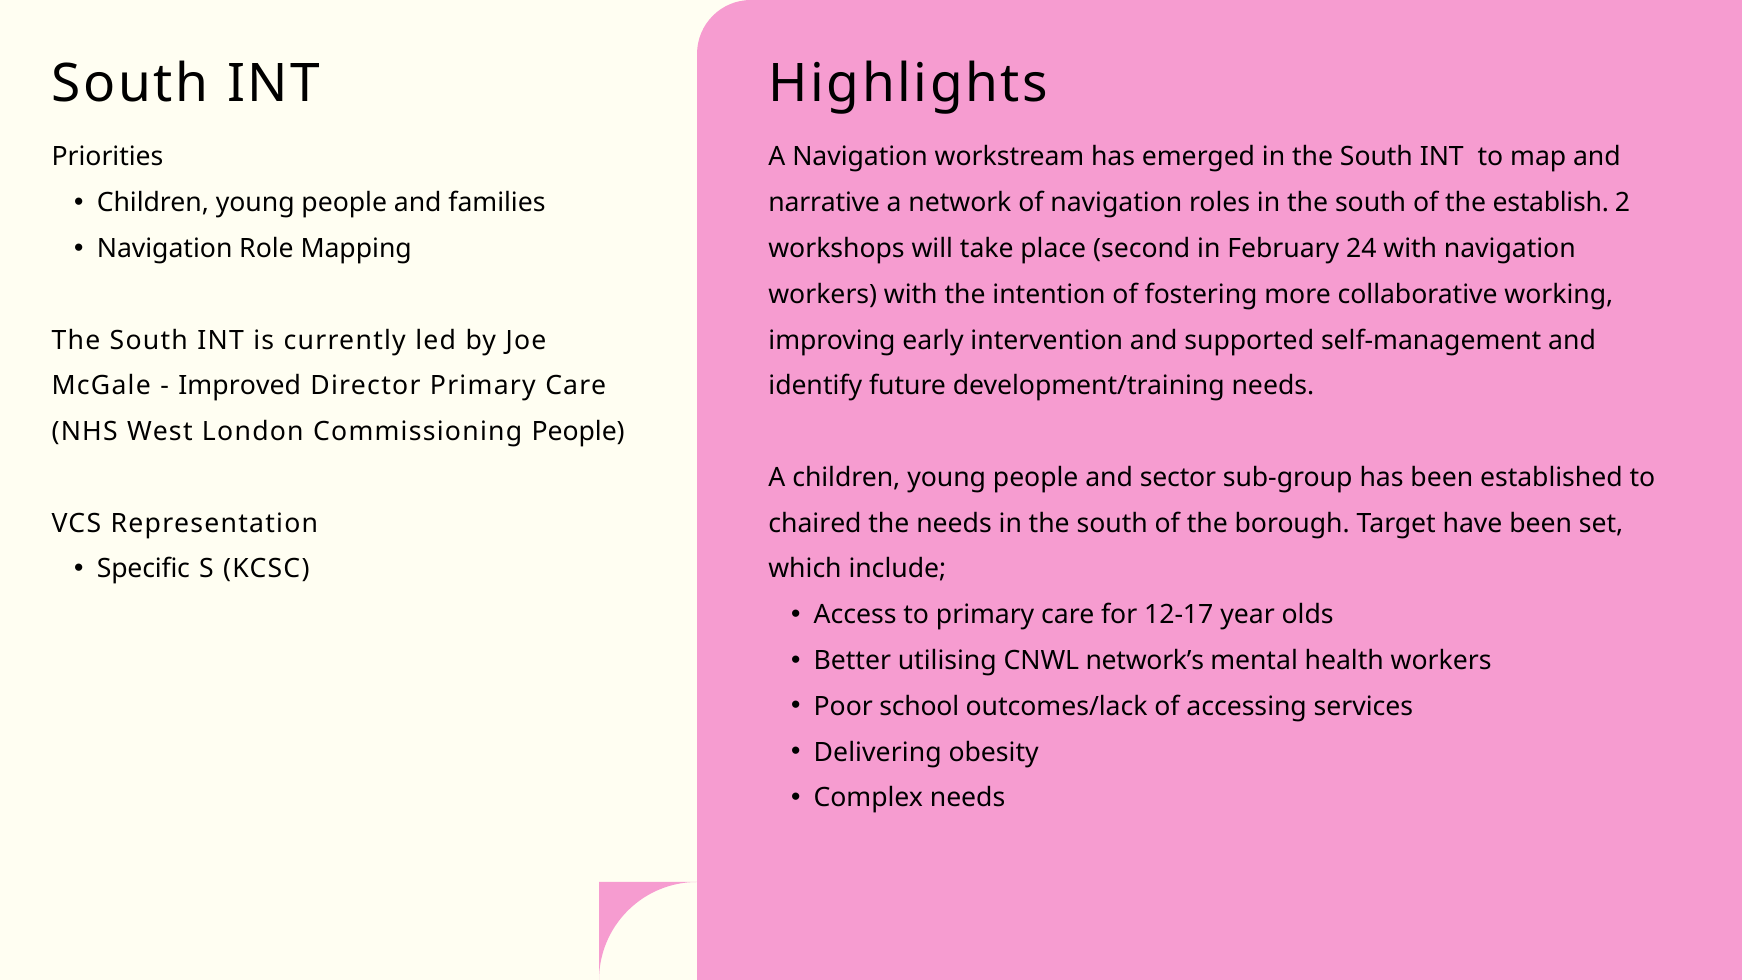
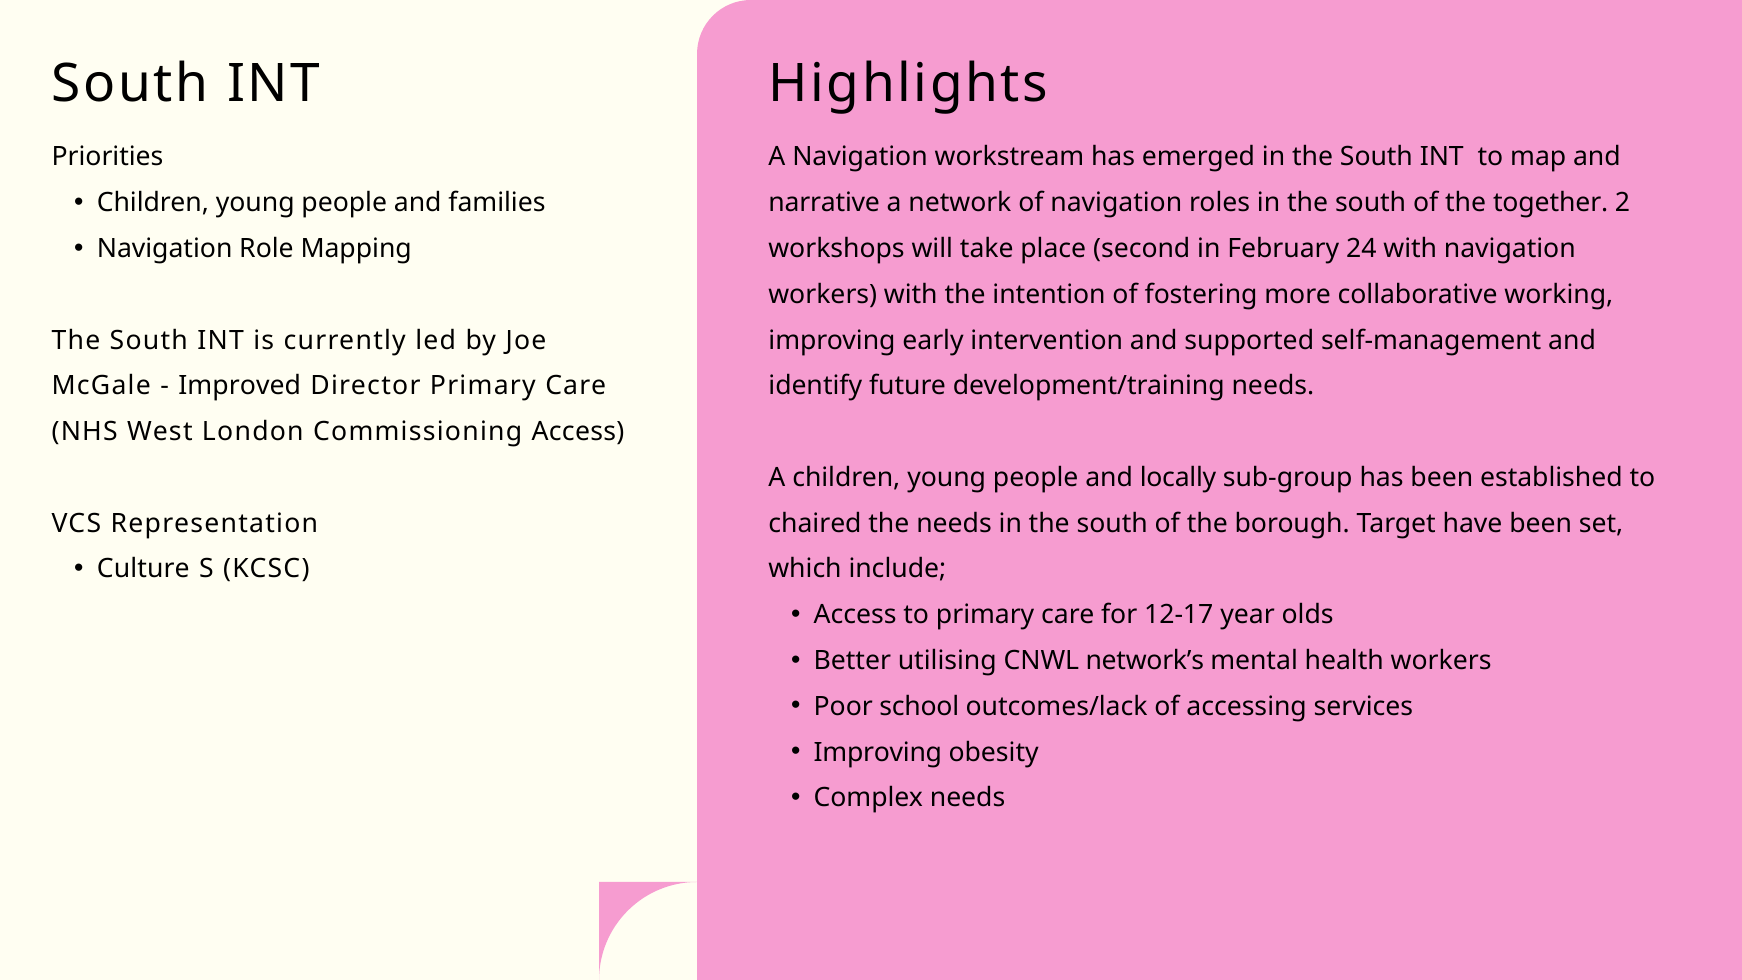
establish: establish -> together (1551, 203)
Commissioning People: People -> Access (578, 432)
sector: sector -> locally (1178, 478)
Specific: Specific -> Culture (143, 569)
Delivering: Delivering -> Improving (878, 752)
